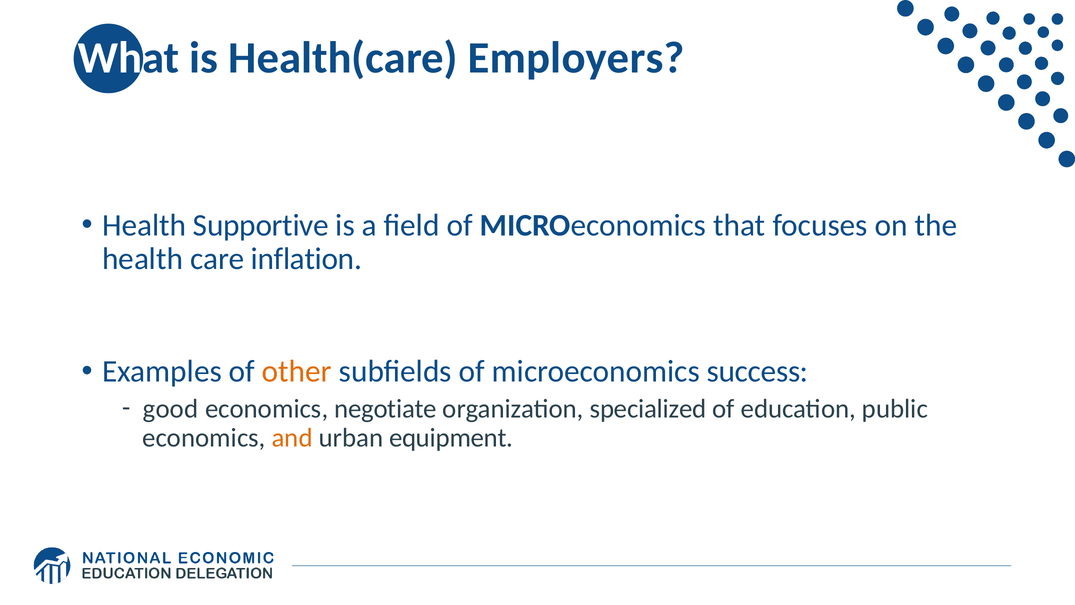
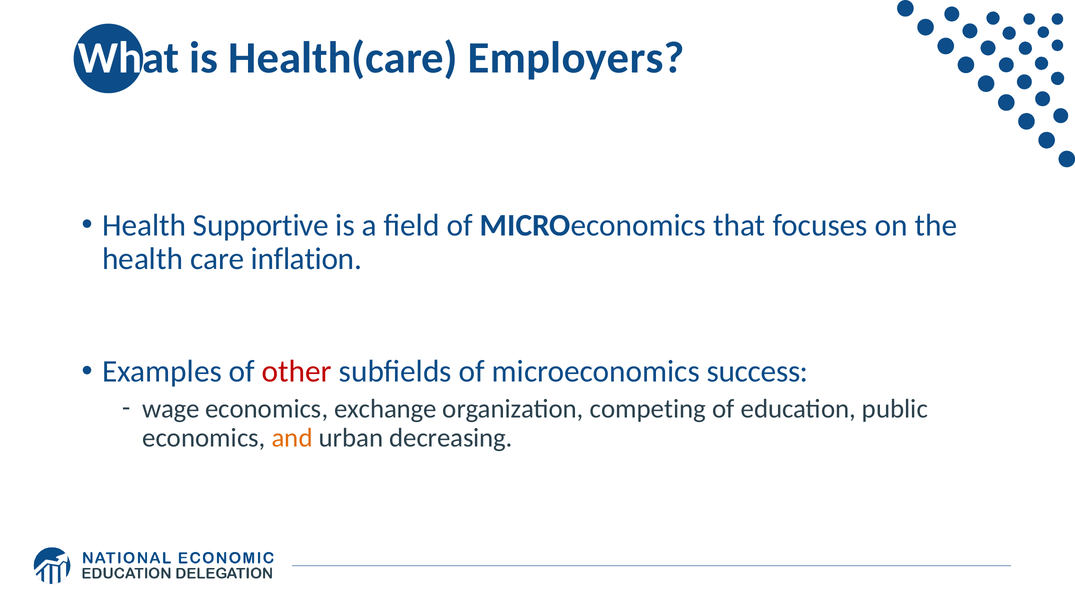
other colour: orange -> red (297, 371)
good: good -> wage (171, 408)
negotiate: negotiate -> exchange (385, 408)
specialized: specialized -> competing (648, 408)
equipment: equipment -> decreasing (451, 437)
